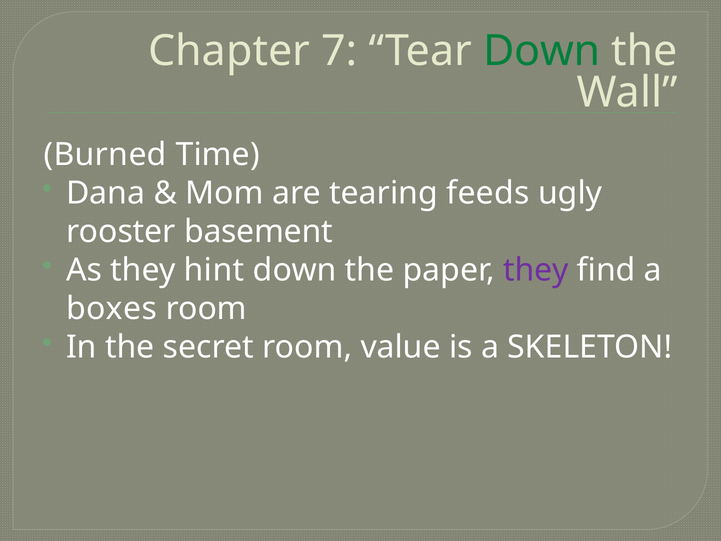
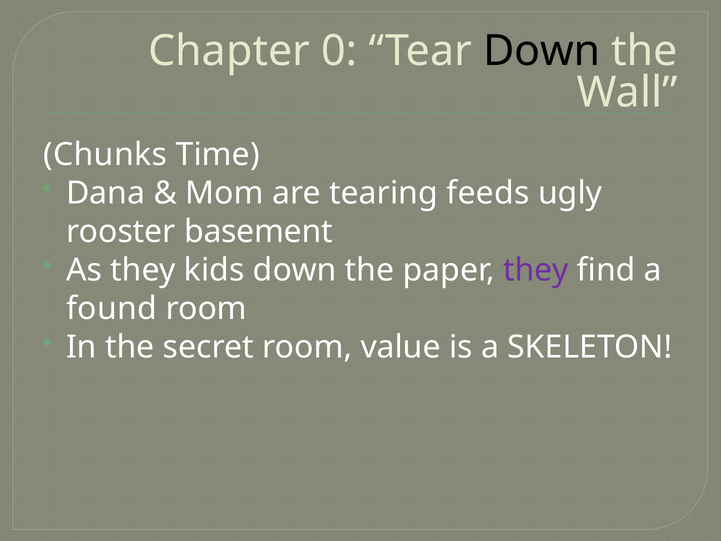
7: 7 -> 0 (339, 51)
Down colour: green -> black (542, 51)
Burned: Burned -> Chunks (105, 155)
hint: hint -> kids (214, 270)
boxes: boxes -> found (112, 309)
